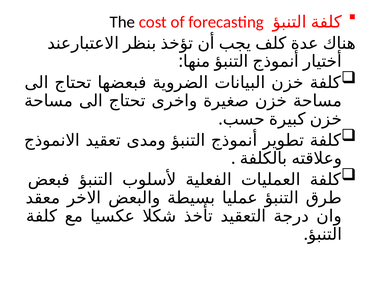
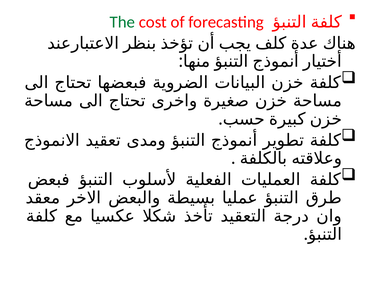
The colour: black -> green (122, 22)
